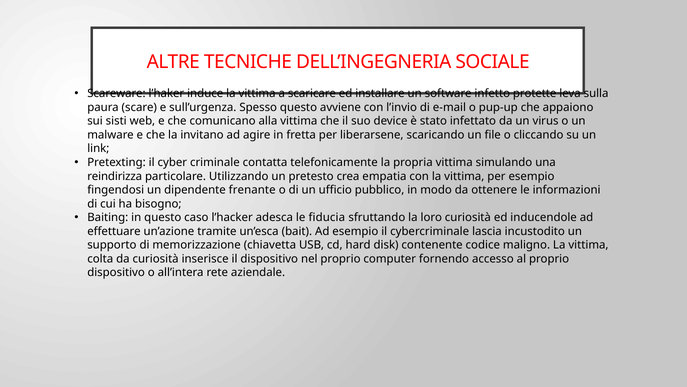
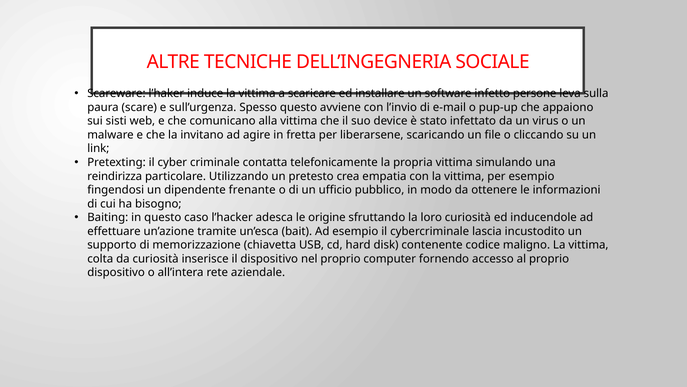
protette: protette -> persone (535, 94)
fiducia: fiducia -> origine (327, 217)
